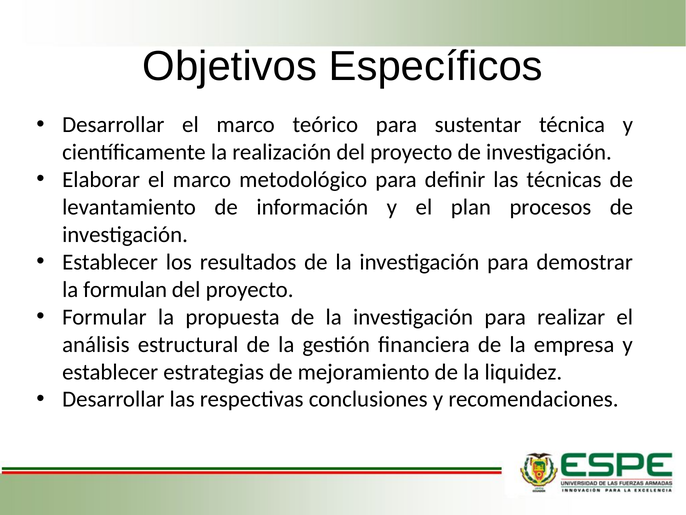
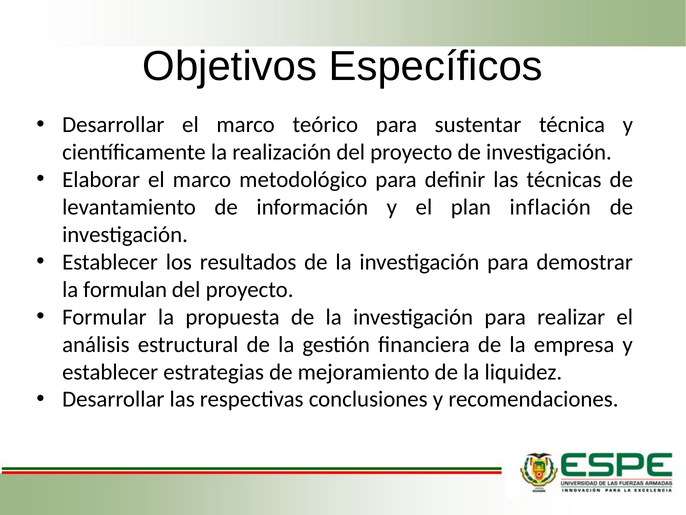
procesos: procesos -> inflación (550, 207)
